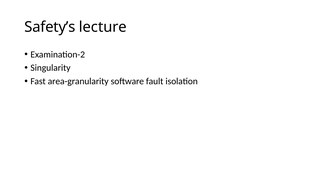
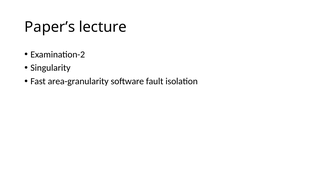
Safety’s: Safety’s -> Paper’s (50, 27)
